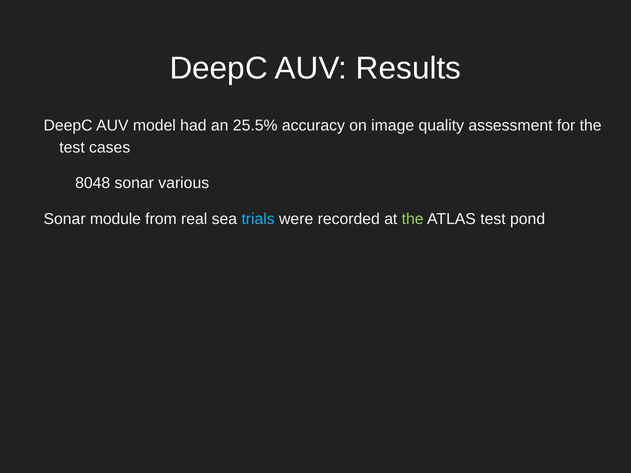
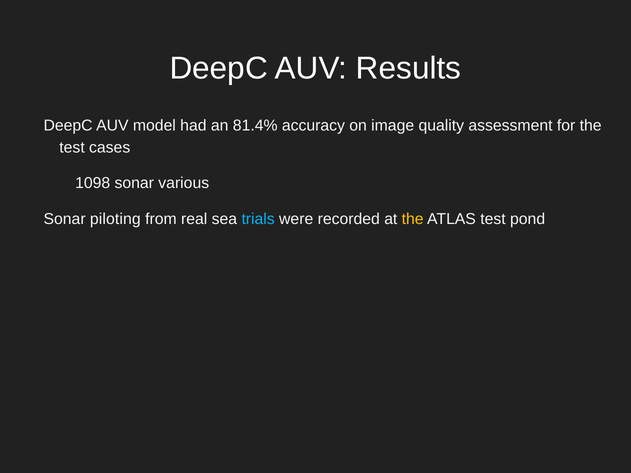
25.5%: 25.5% -> 81.4% (255, 126)
8048: 8048 -> 1098 (93, 183)
module: module -> piloting (115, 219)
the colour: light green -> yellow (413, 219)
